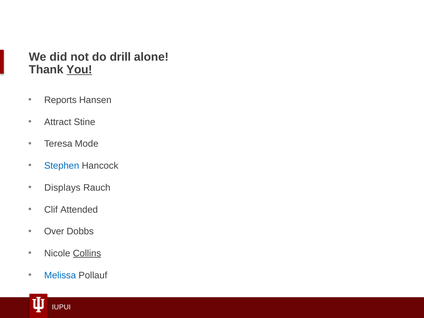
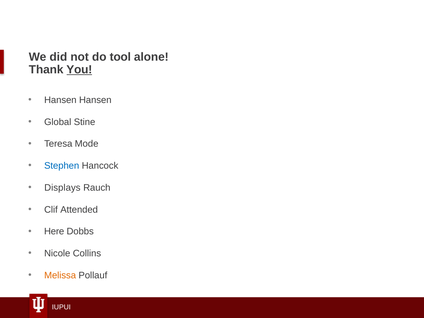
drill: drill -> tool (120, 57)
Reports: Reports -> Hansen (60, 100)
Attract: Attract -> Global (58, 122)
Over: Over -> Here (54, 231)
Collins underline: present -> none (87, 253)
Melissa colour: blue -> orange (60, 275)
